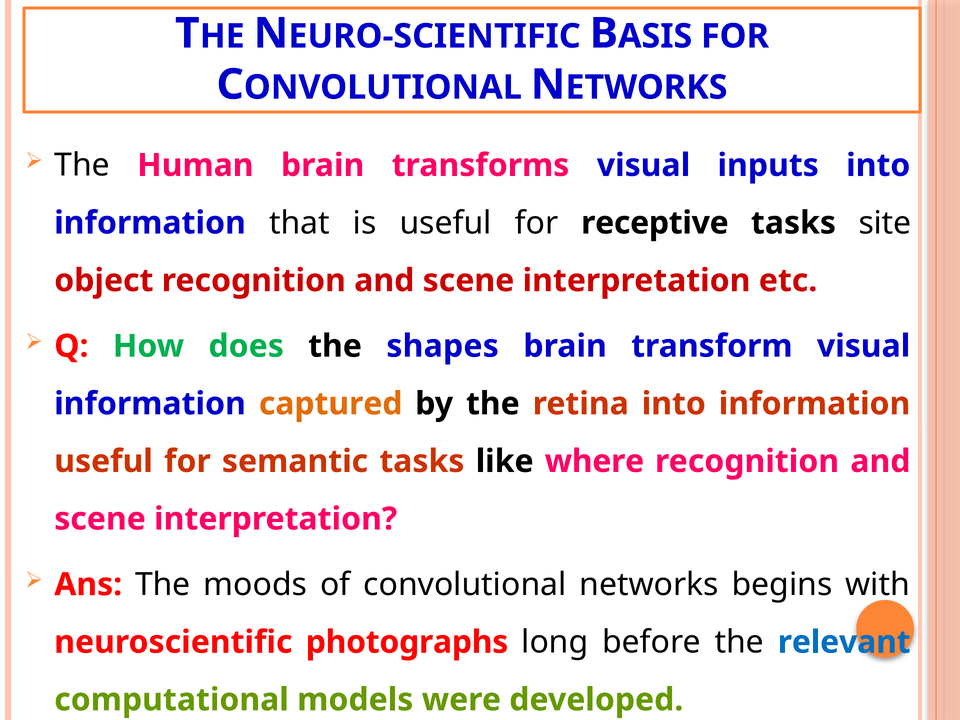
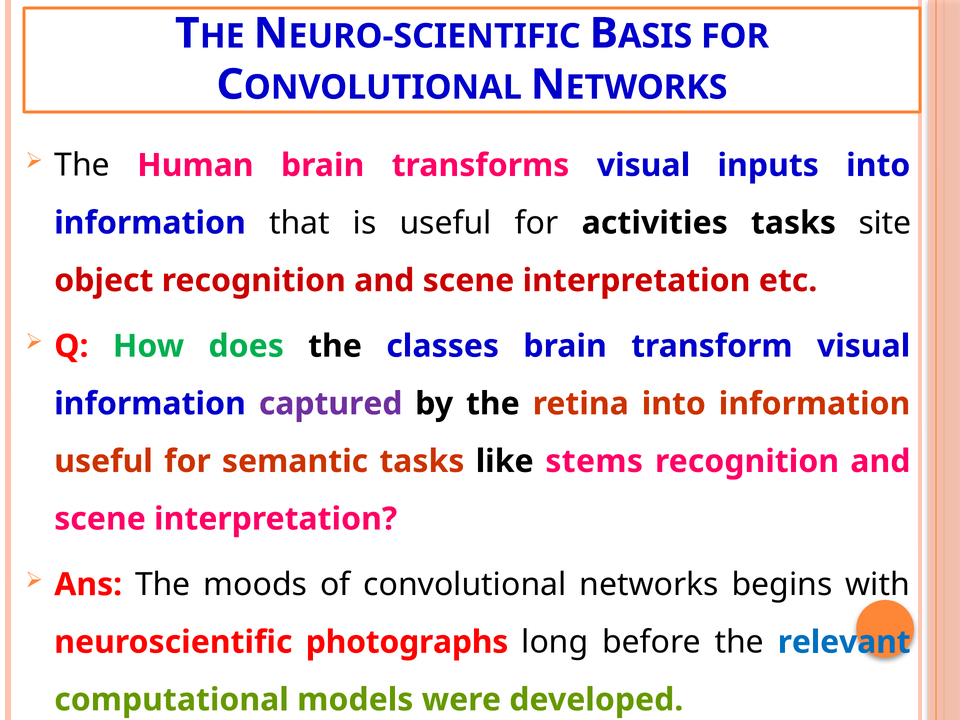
receptive: receptive -> activities (655, 223)
shapes: shapes -> classes (443, 346)
captured colour: orange -> purple (331, 404)
where: where -> stems (594, 461)
